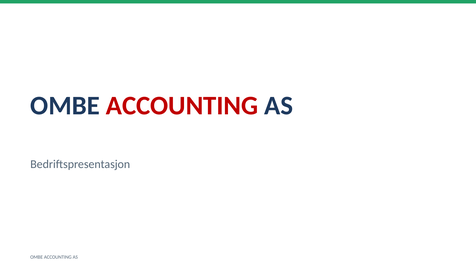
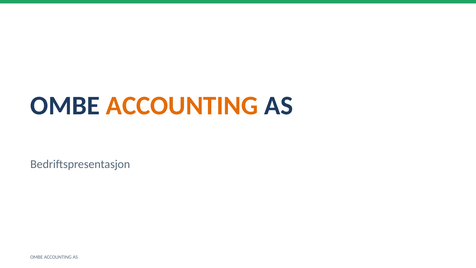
ACCOUNTING colour: red -> orange (182, 106)
